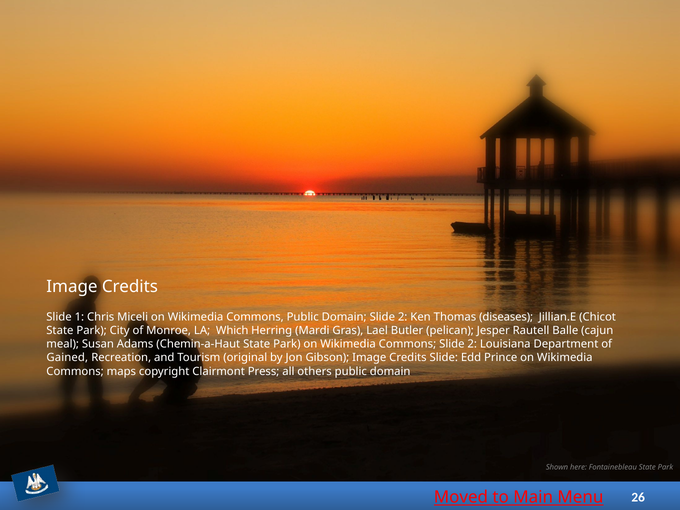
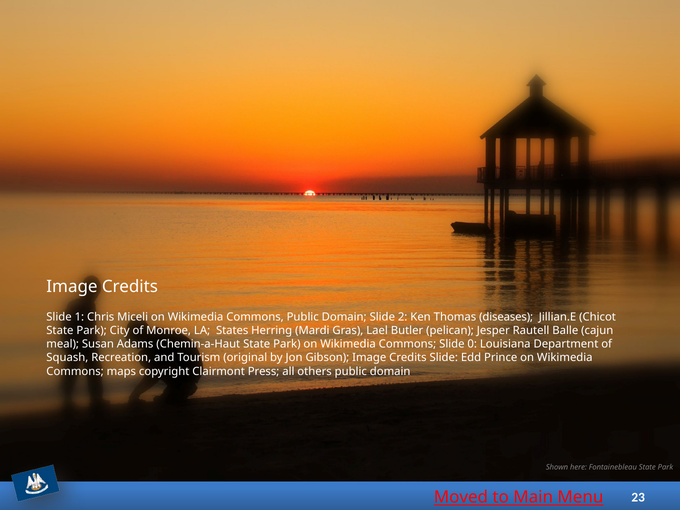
Which: Which -> States (232, 331)
Commons Slide 2: 2 -> 0 (472, 344)
Gained: Gained -> Squash (67, 358)
26: 26 -> 23 (638, 497)
